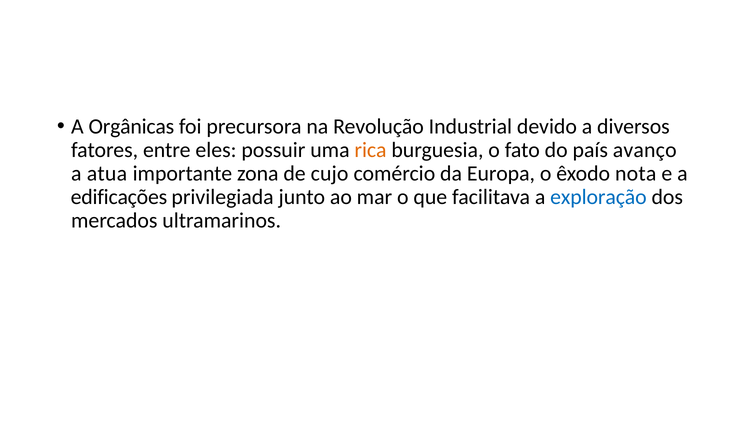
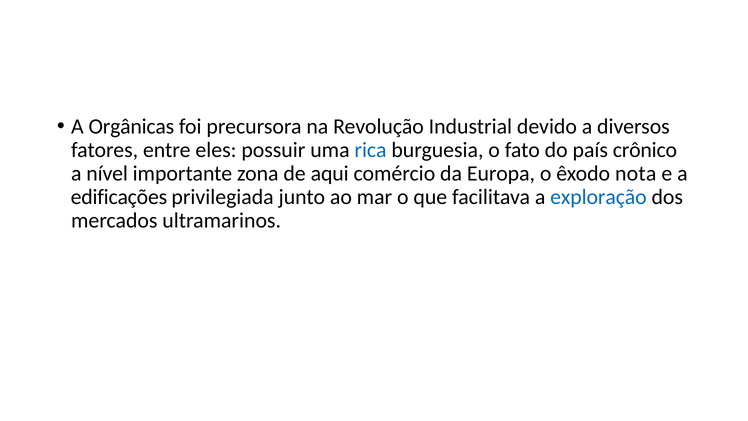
rica colour: orange -> blue (371, 150)
avanço: avanço -> crônico (645, 150)
atua: atua -> nível (107, 173)
cujo: cujo -> aqui (330, 173)
